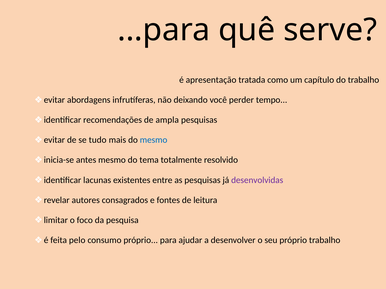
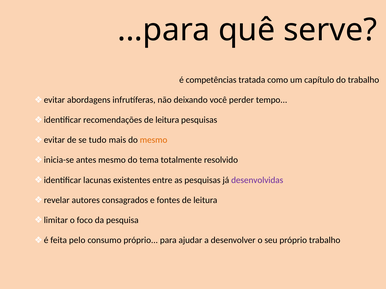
apresentação: apresentação -> competências (211, 80)
recomendações de ampla: ampla -> leitura (167, 120)
mesmo colour: blue -> orange (154, 140)
